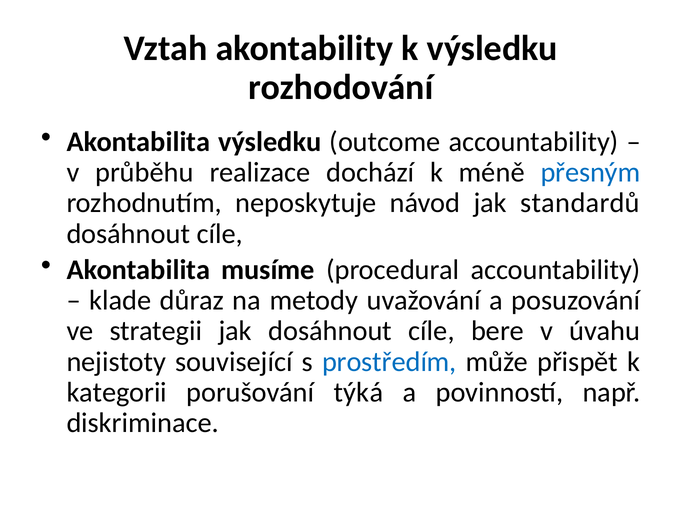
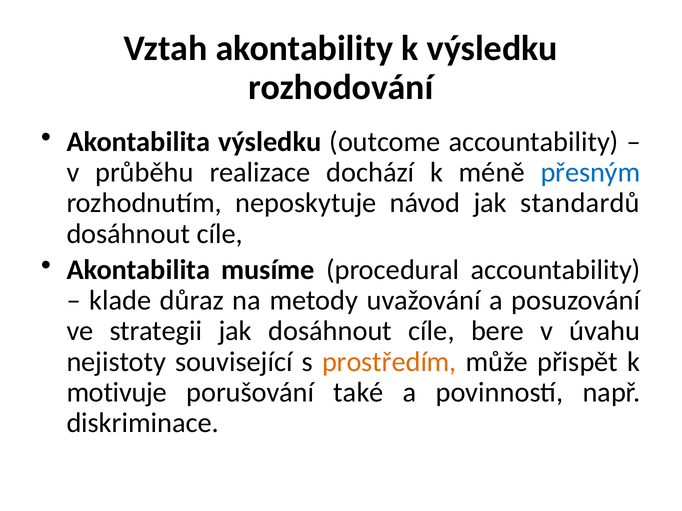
prostředím colour: blue -> orange (389, 362)
kategorii: kategorii -> motivuje (117, 393)
týká: týká -> také (358, 393)
